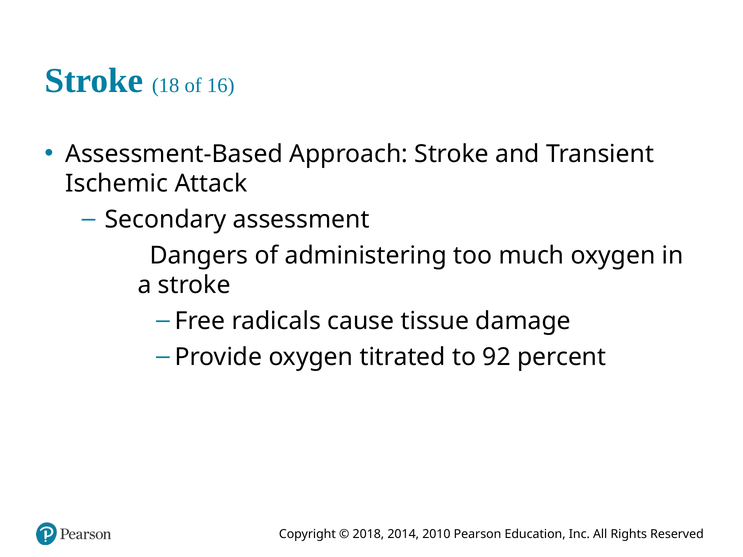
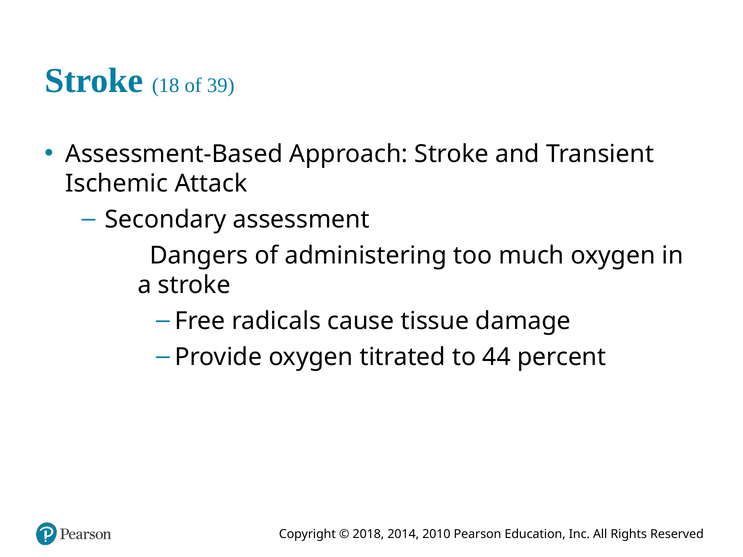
16: 16 -> 39 (221, 85)
92: 92 -> 44 (497, 357)
